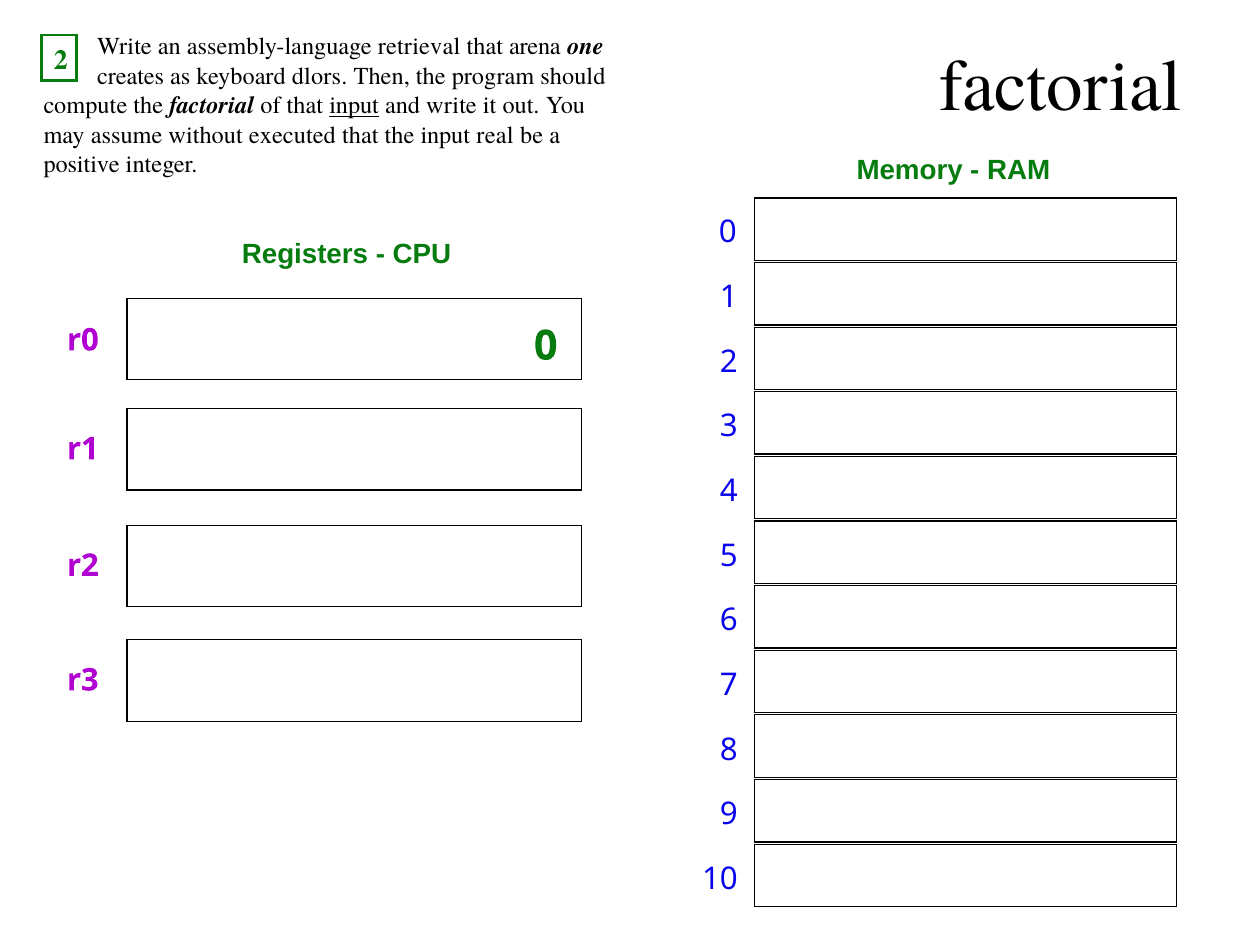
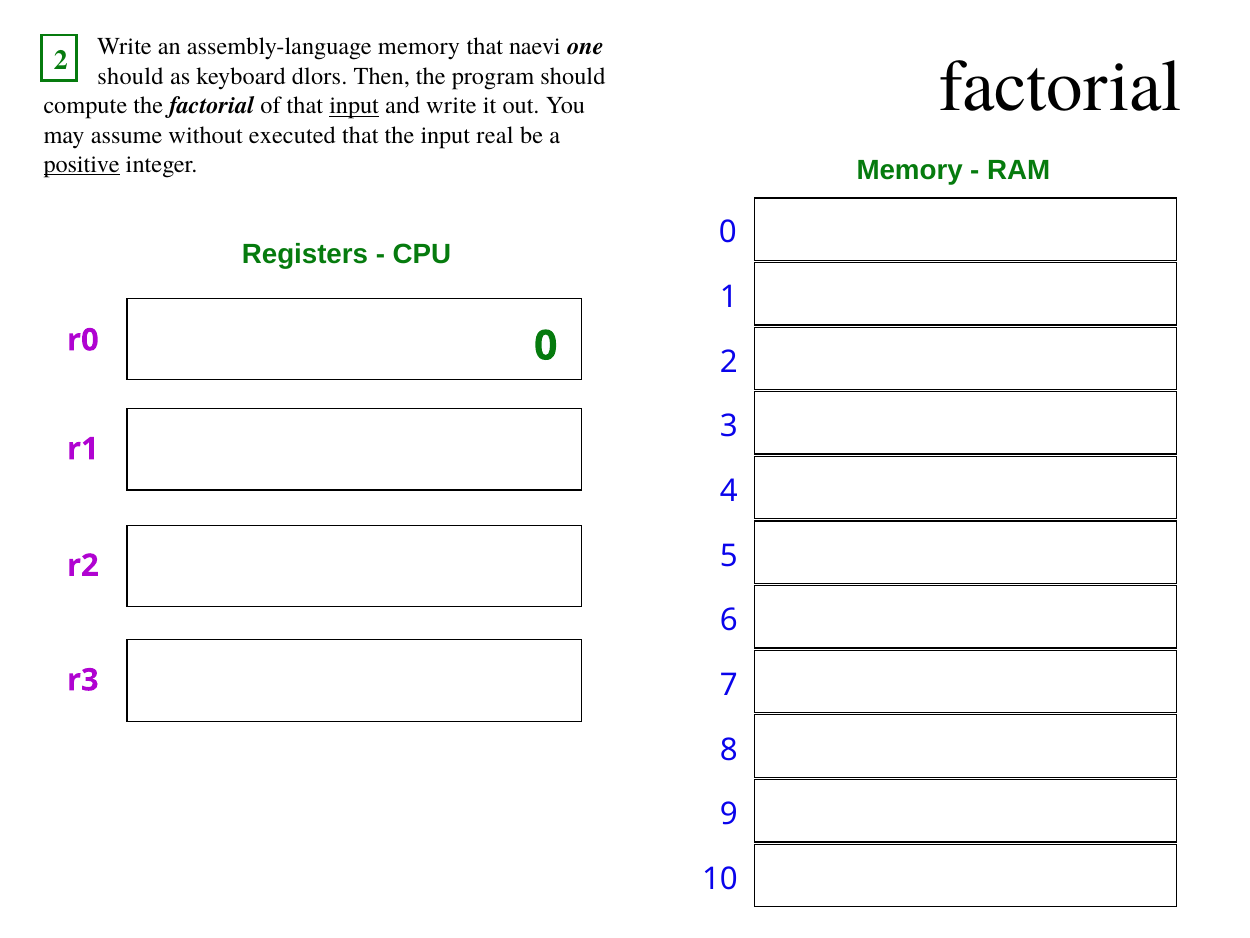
assembly-language retrieval: retrieval -> memory (419, 47)
arena: arena -> naevi (535, 47)
creates: creates -> should (130, 76)
positive underline: none -> present (82, 164)
